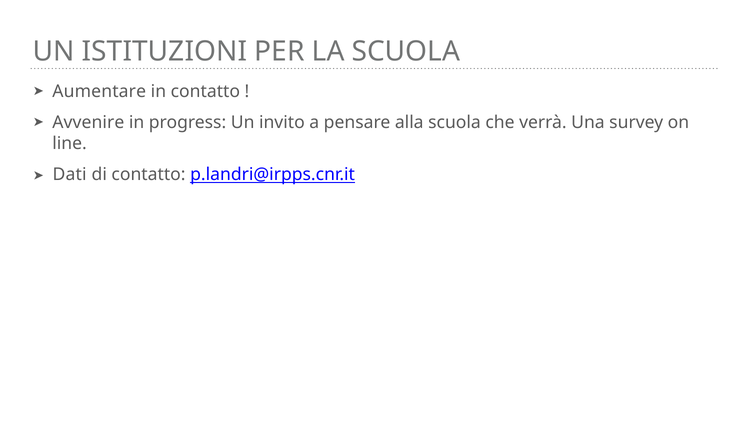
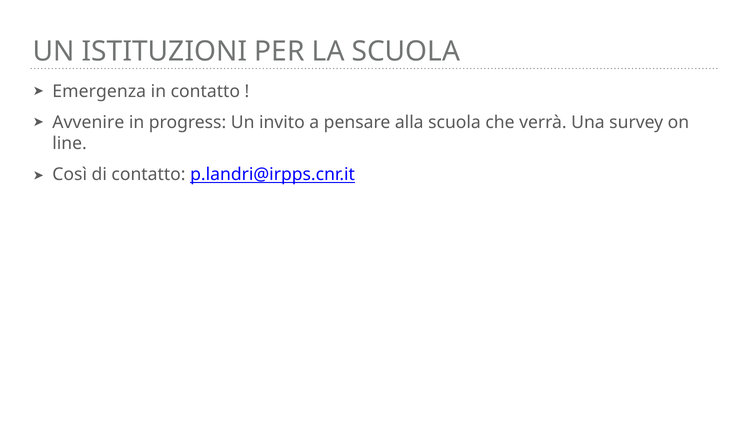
Aumentare: Aumentare -> Emergenza (99, 91)
Dati: Dati -> Così (70, 174)
